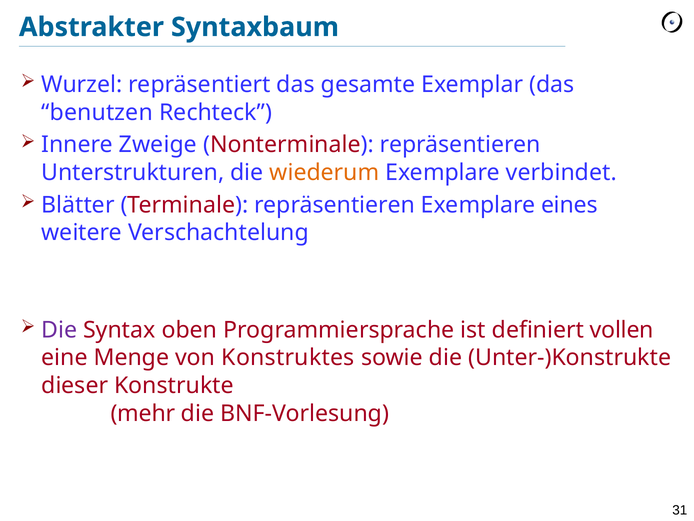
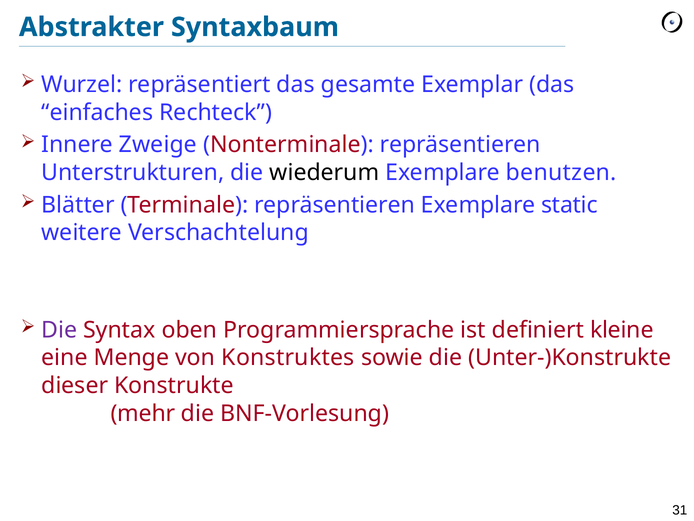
benutzen: benutzen -> einfaches (97, 112)
wiederum colour: orange -> black (324, 172)
verbindet: verbindet -> benutzen (561, 172)
eines: eines -> static (569, 205)
vollen: vollen -> kleine (622, 330)
